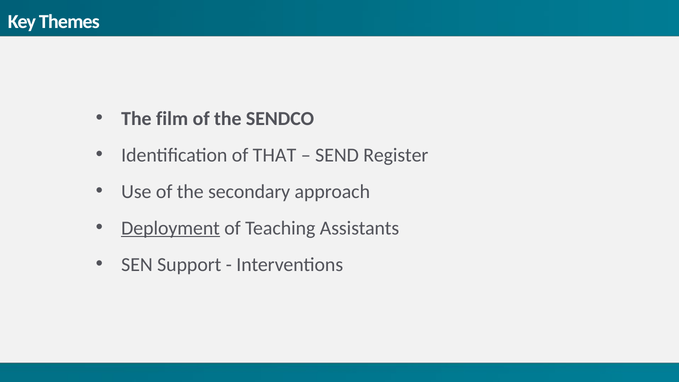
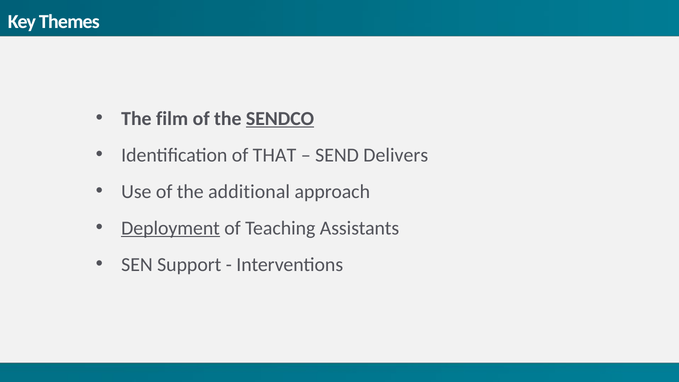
SENDCO underline: none -> present (280, 118)
Register: Register -> Delivers (396, 155)
secondary: secondary -> additional (249, 191)
